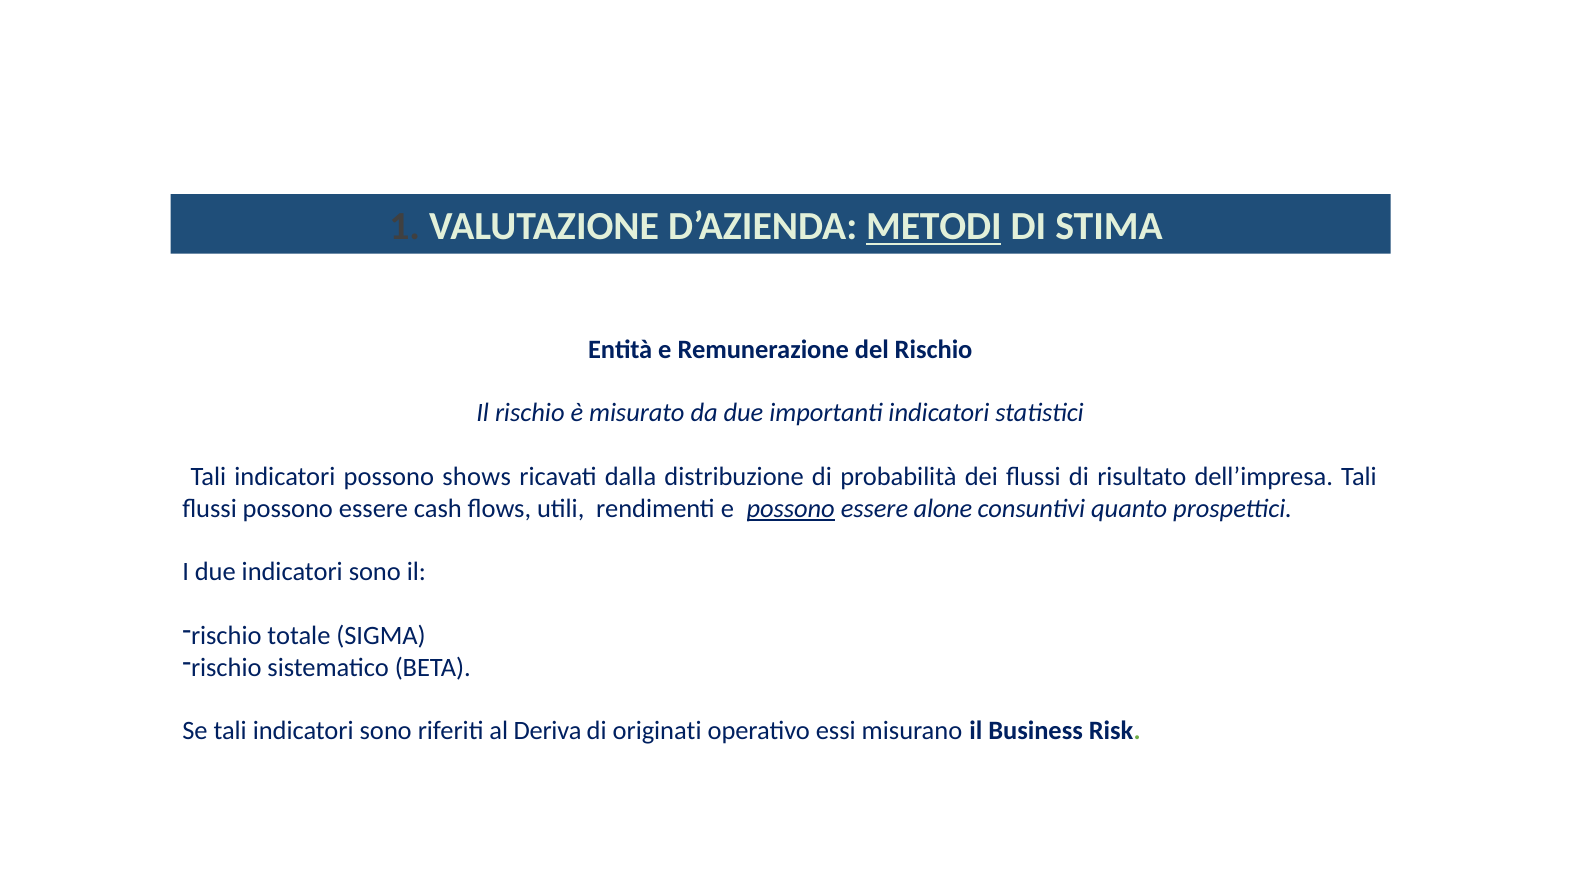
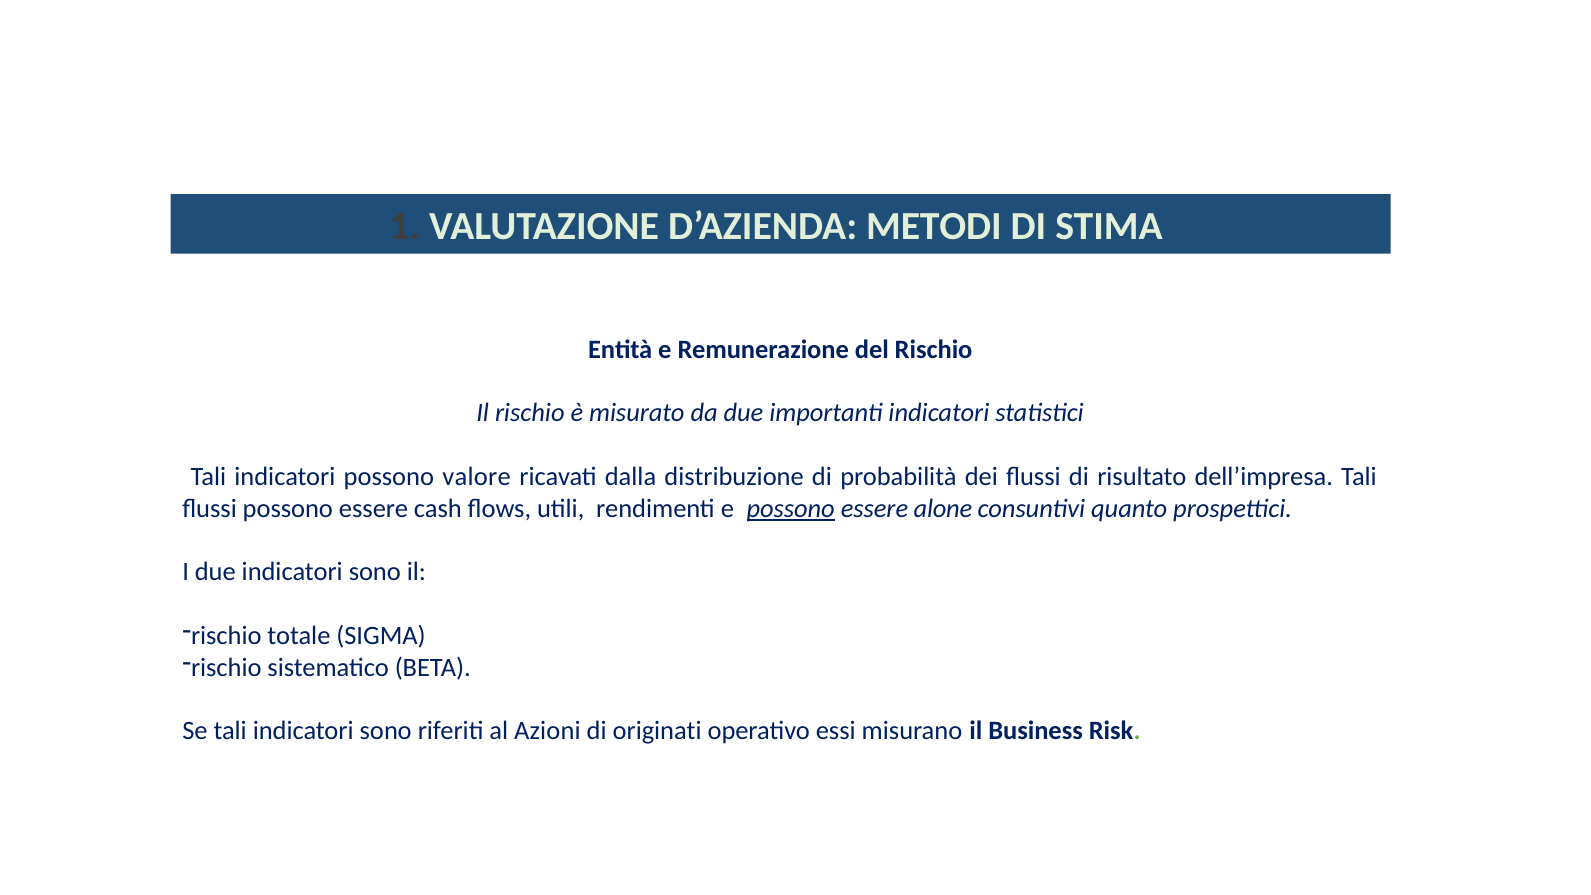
METODI underline: present -> none (934, 227)
shows: shows -> valore (477, 476)
Deriva: Deriva -> Azioni (547, 731)
